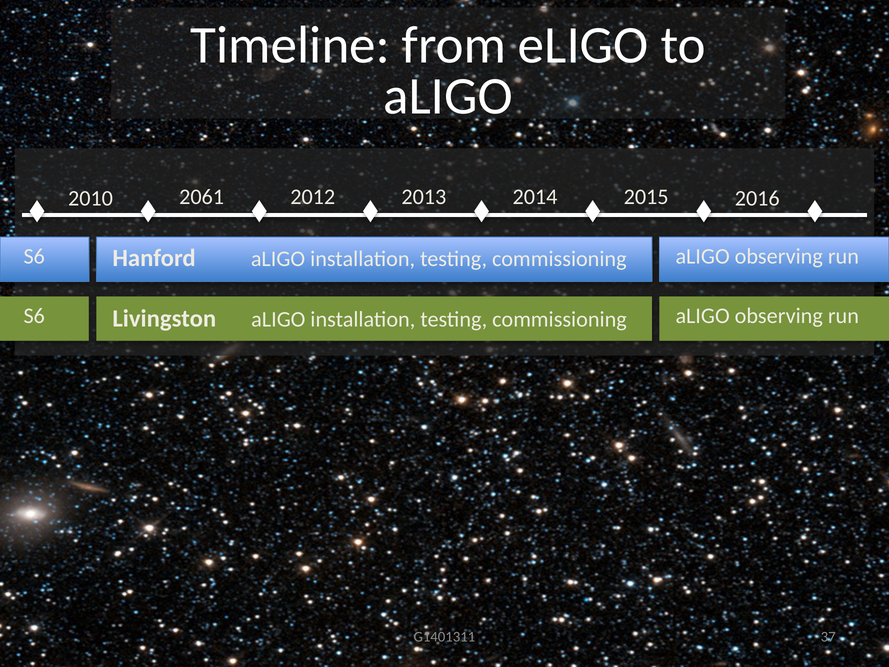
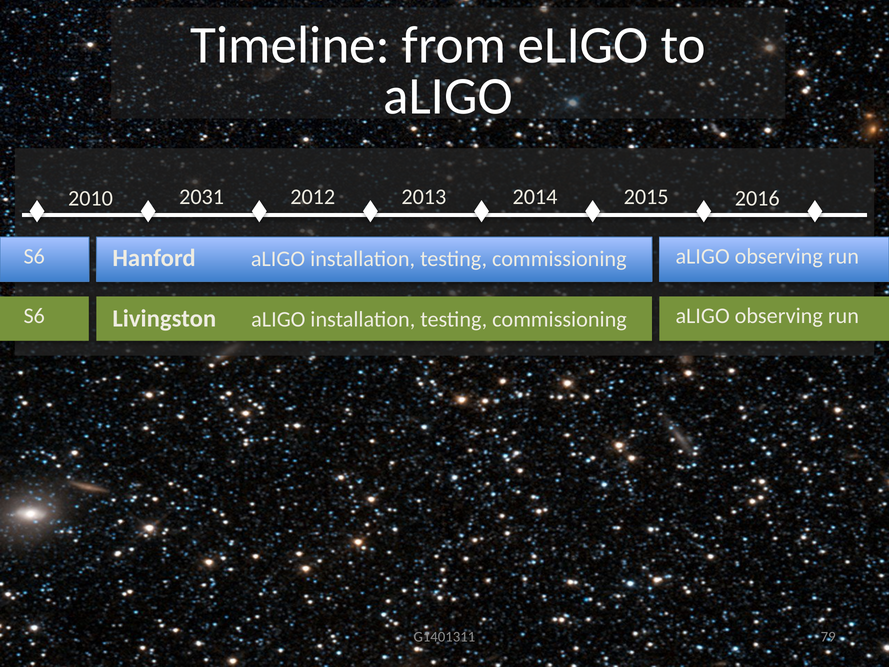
2061: 2061 -> 2031 (202, 197)
37: 37 -> 79 (828, 637)
